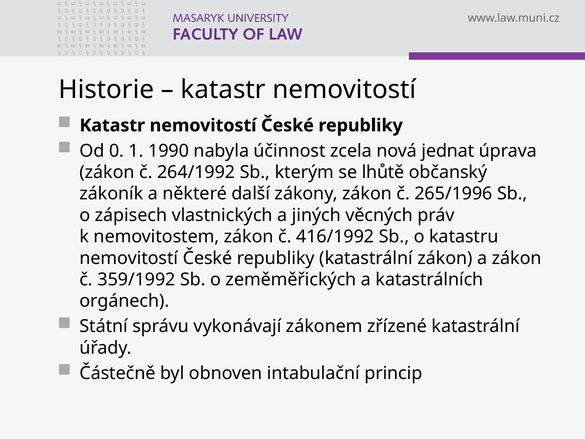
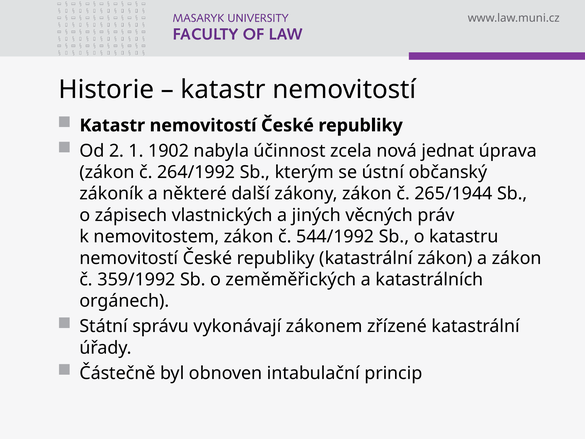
0: 0 -> 2 (117, 151)
1990: 1990 -> 1902 (169, 151)
lhůtě: lhůtě -> ústní (383, 172)
265/1996: 265/1996 -> 265/1944 (453, 194)
416/1992: 416/1992 -> 544/1992 (335, 237)
